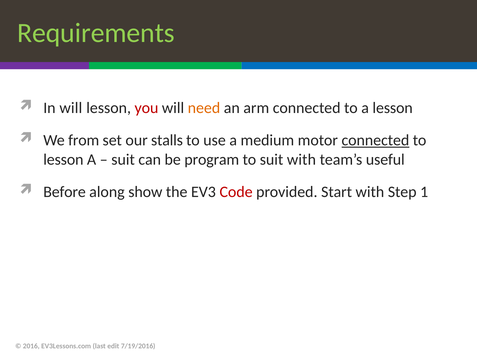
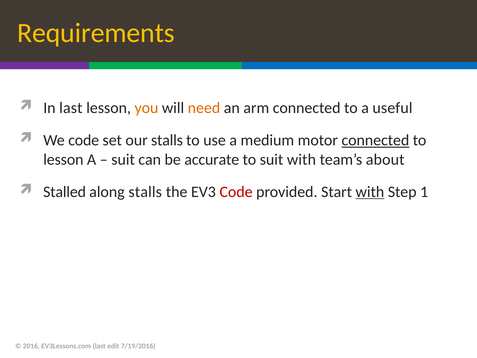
Requirements colour: light green -> yellow (96, 33)
In will: will -> last (71, 108)
you colour: red -> orange (146, 108)
a lesson: lesson -> useful (392, 108)
We from: from -> code (84, 140)
program: program -> accurate (212, 159)
useful: useful -> about (385, 159)
Before: Before -> Stalled (65, 192)
along show: show -> stalls (145, 192)
with underline: none -> present (370, 192)
